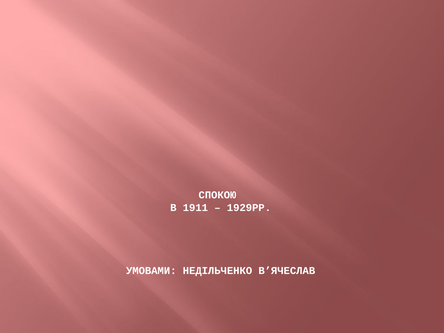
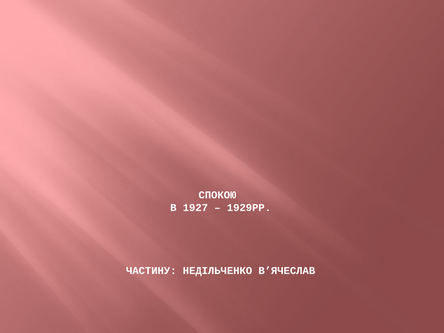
1911: 1911 -> 1927 (195, 208)
УМОВАМИ: УМОВАМИ -> ЧАСТИНУ (151, 271)
